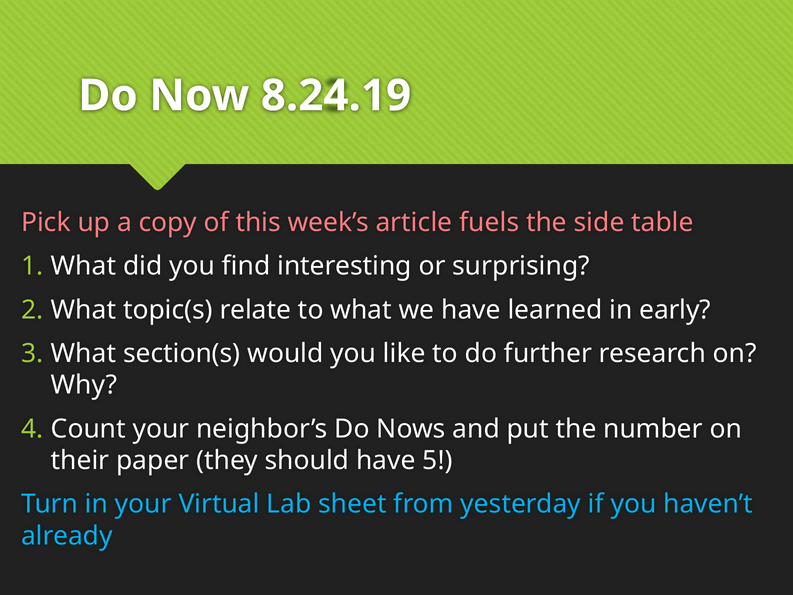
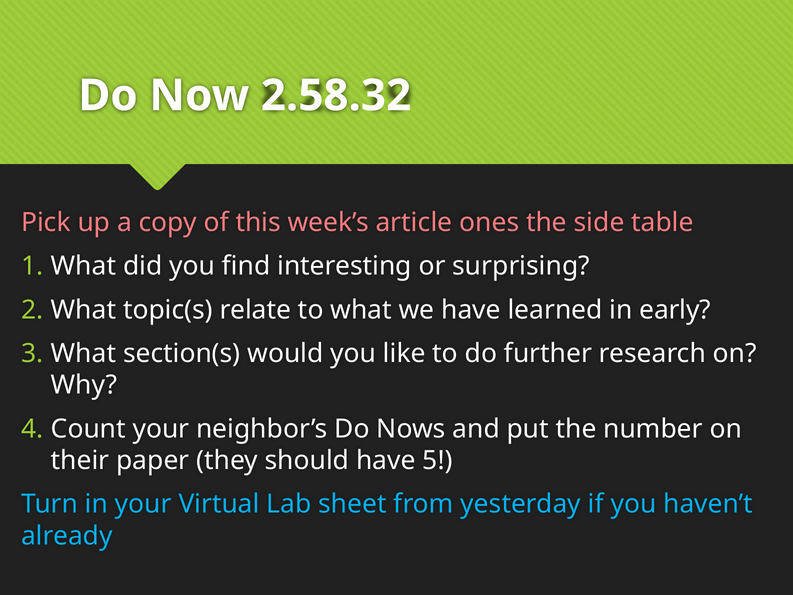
8.24.19: 8.24.19 -> 2.58.32 (336, 96)
fuels: fuels -> ones (489, 222)
